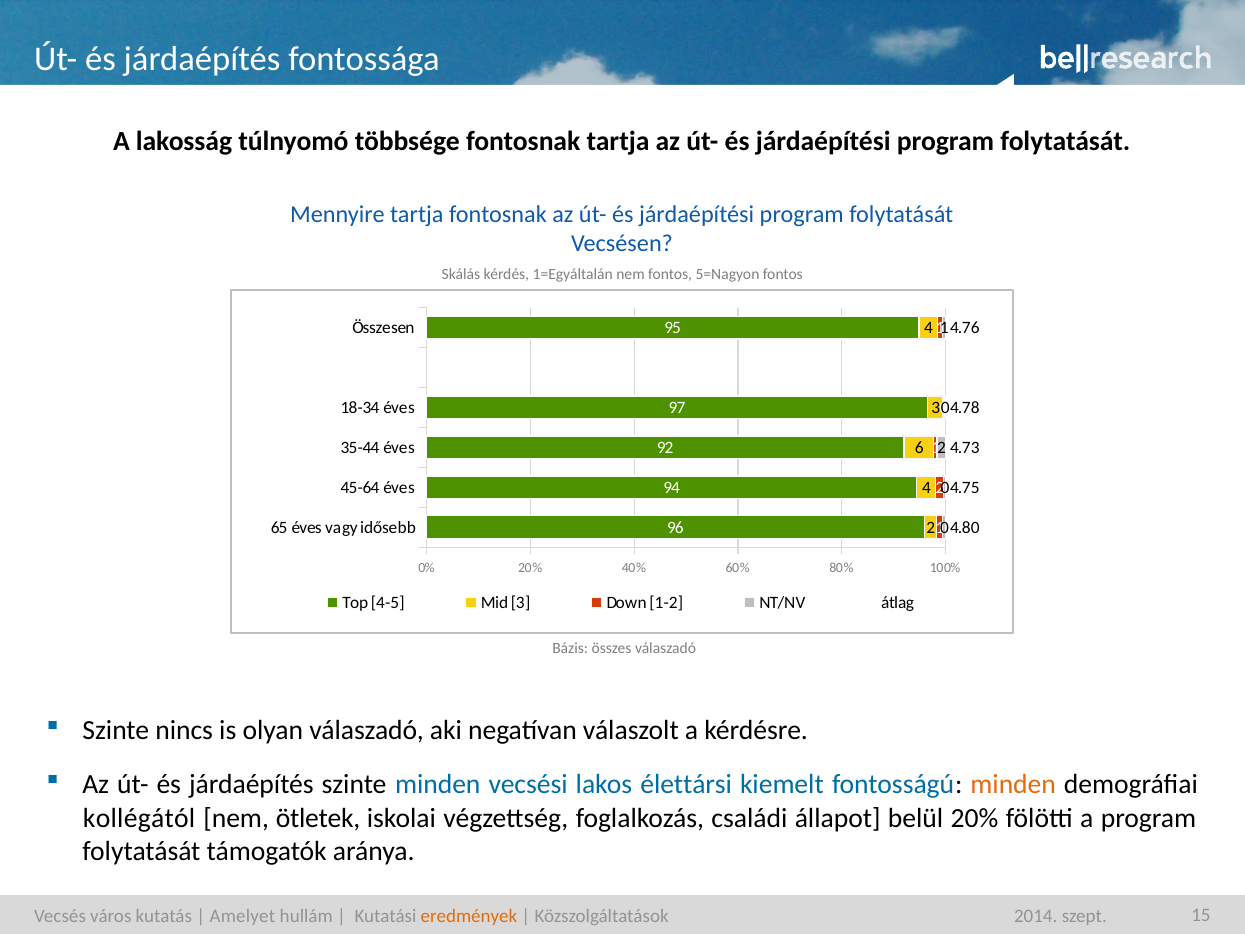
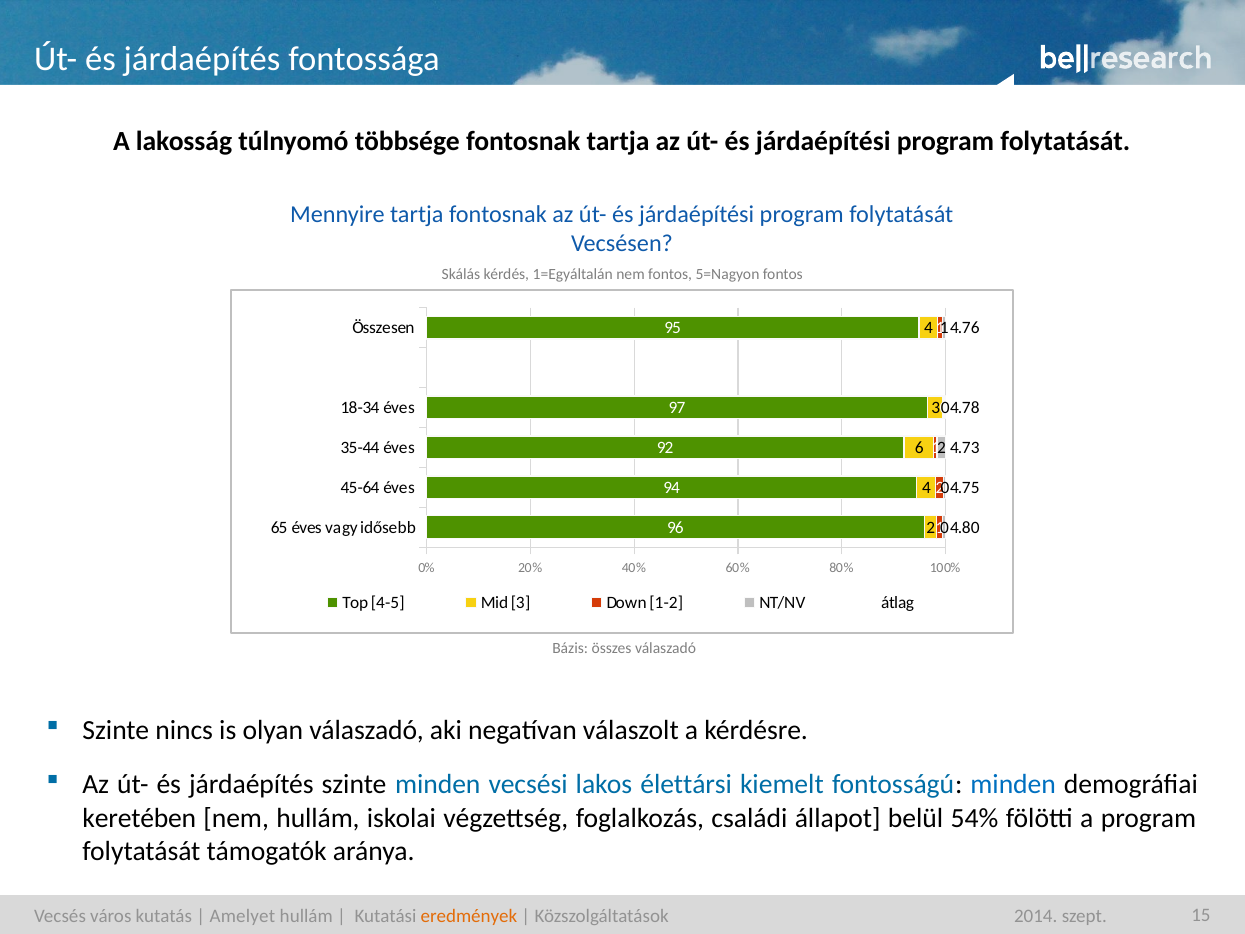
minden colour: orange -> blue (1013, 785)
kollégától: kollégától -> keretében (139, 818)
nem ötletek: ötletek -> hullám (318, 818)
belül 20%: 20% -> 54% (975, 818)
